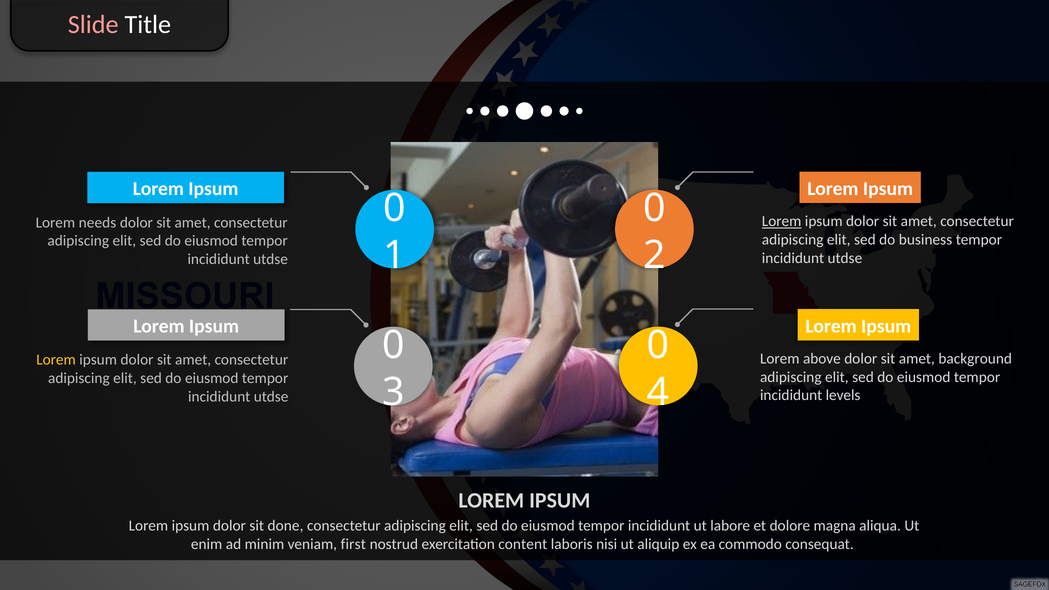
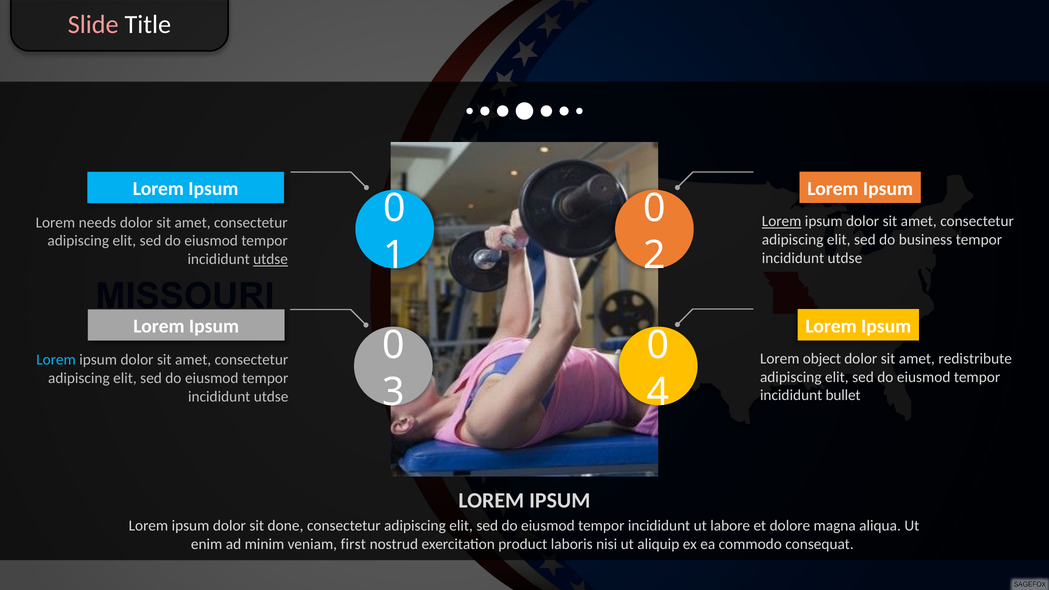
utdse underline: none -> present (271, 259)
above: above -> object (822, 359)
background: background -> redistribute (975, 359)
Lorem colour: yellow -> light blue (56, 360)
levels: levels -> bullet (843, 395)
content: content -> product (523, 544)
